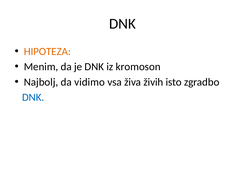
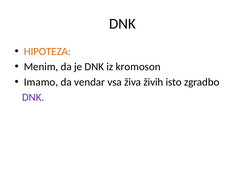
Najbolj: Najbolj -> Imamo (41, 82)
vidimo: vidimo -> vendar (90, 82)
DNK colour: blue -> purple (33, 97)
